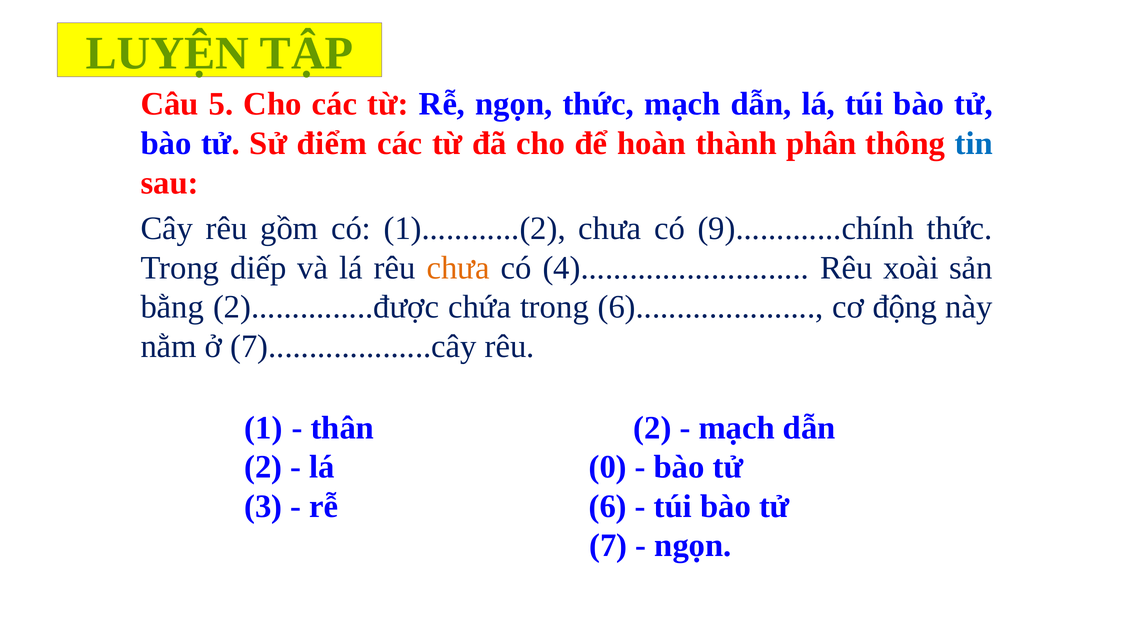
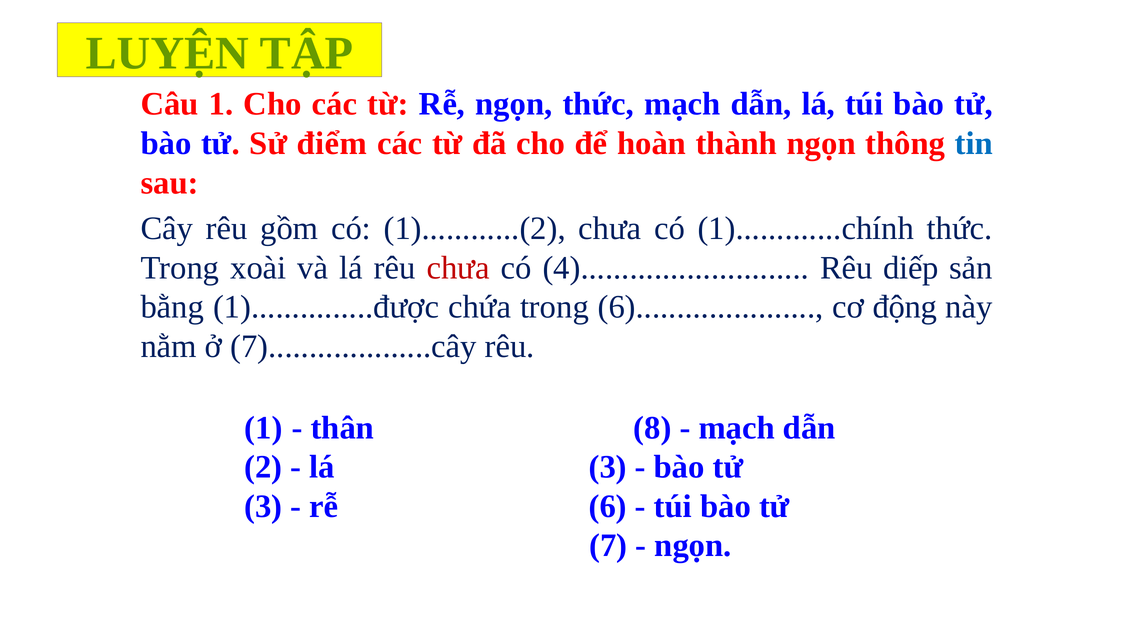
Câu 5: 5 -> 1 (221, 104)
thành phân: phân -> ngọn (821, 143)
9).............chính: 9).............chính -> 1).............chính (806, 228)
diếp: diếp -> xoài (258, 268)
chưa colour: orange -> red (458, 268)
xoài: xoài -> diếp (911, 268)
2)...............được: 2)...............được -> 1)...............được (326, 307)
thân 2: 2 -> 8 (652, 427)
lá 0: 0 -> 3 (608, 467)
